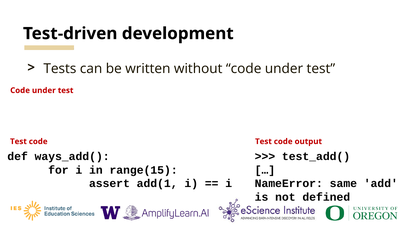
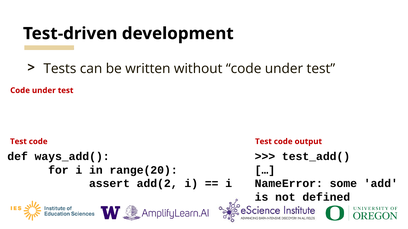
range(15: range(15 -> range(20 (144, 170)
same: same -> some (343, 184)
add(1: add(1 -> add(2 (157, 184)
